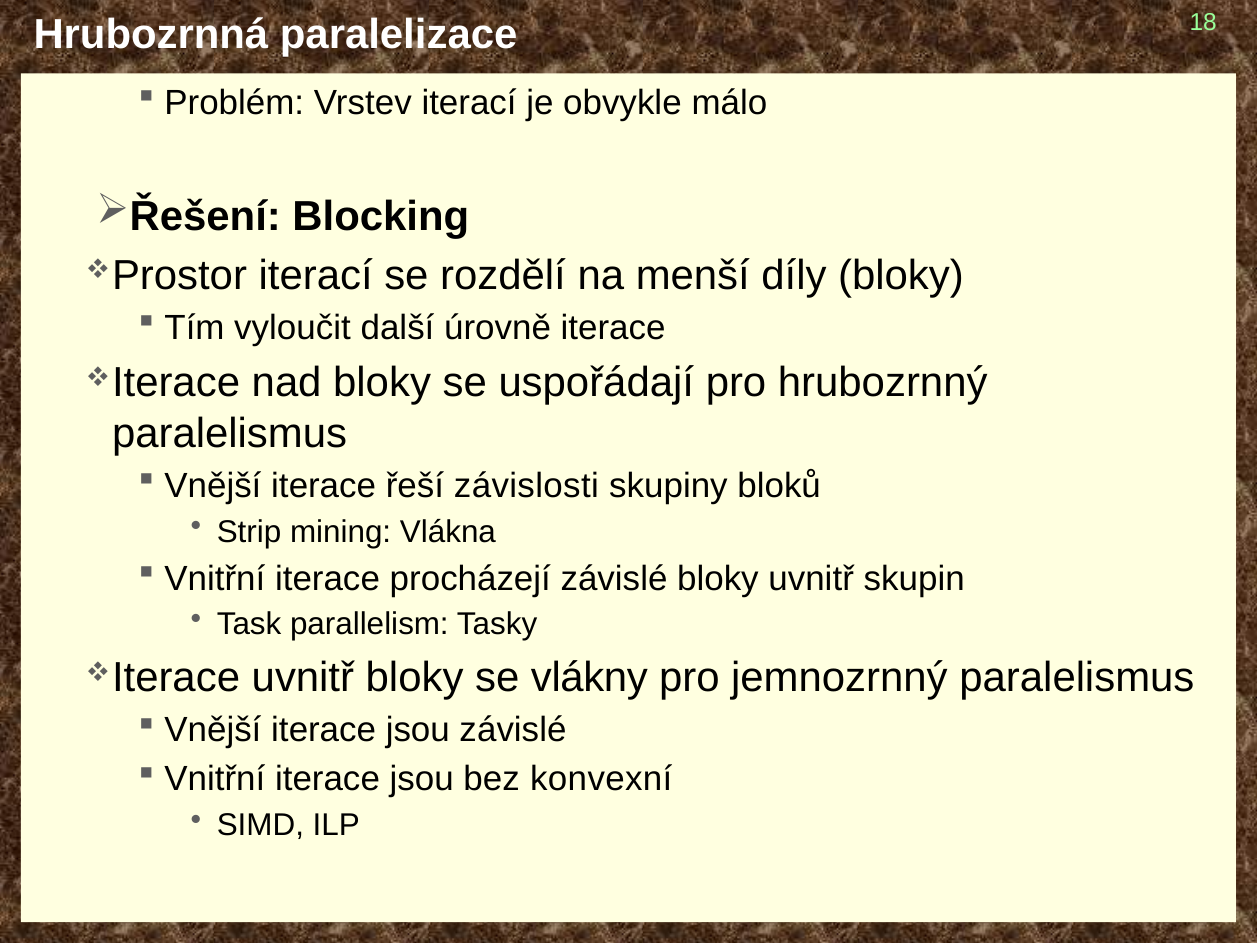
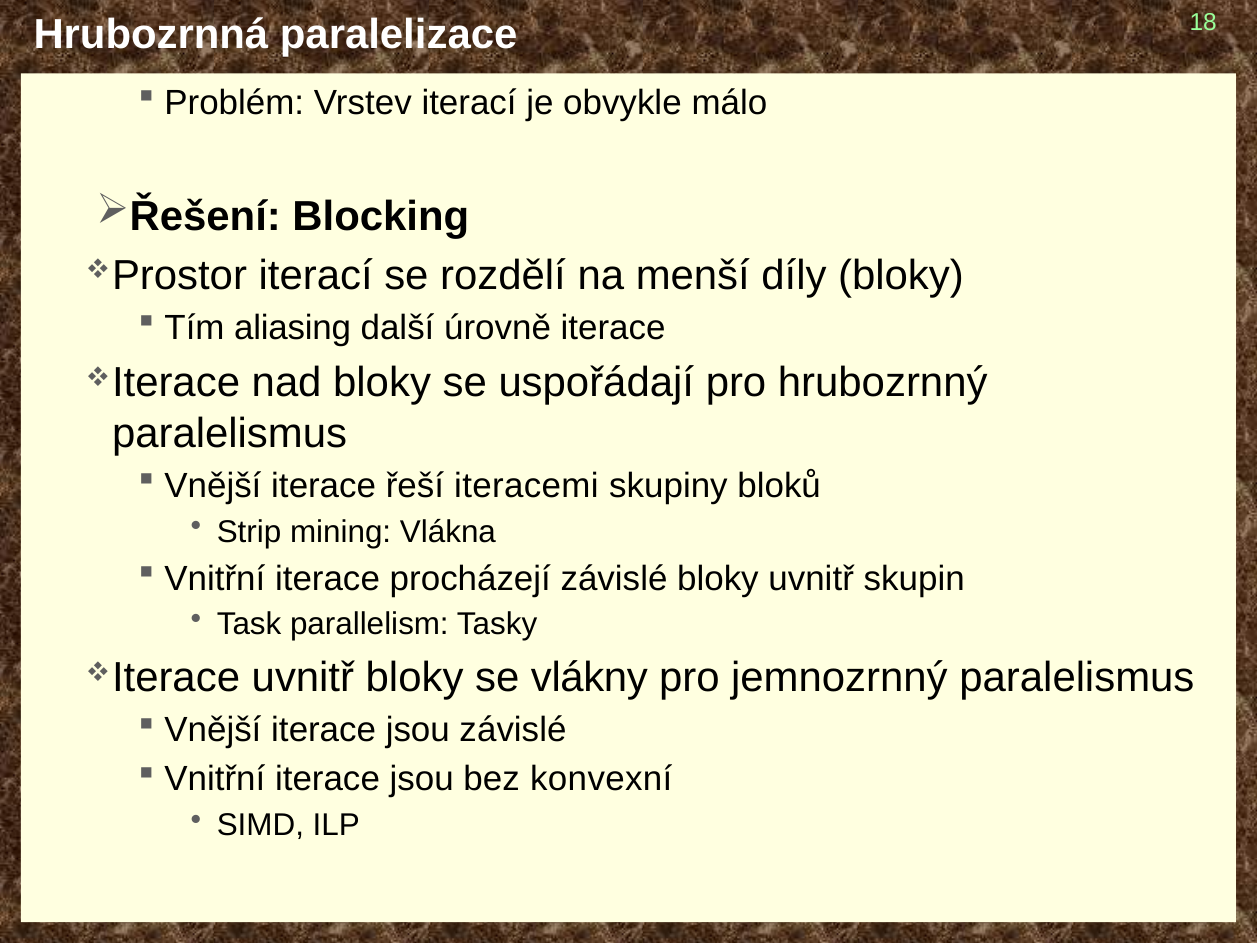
vyloučit: vyloučit -> aliasing (293, 328)
závislosti: závislosti -> iteracemi (526, 486)
